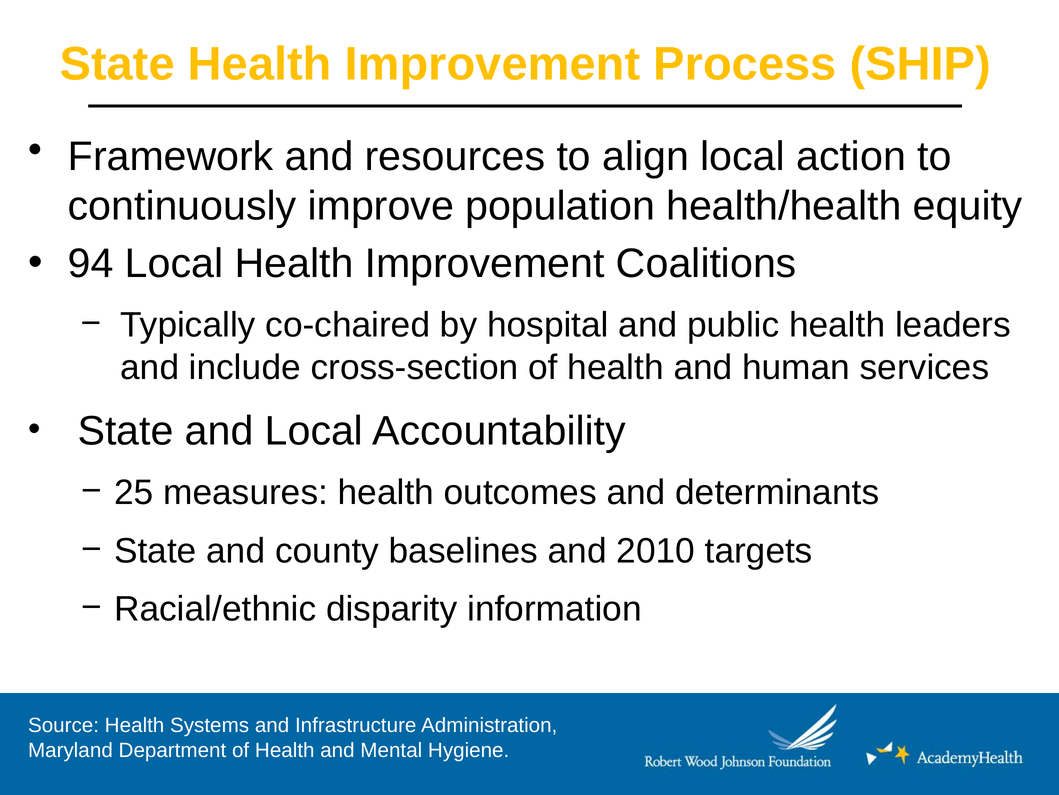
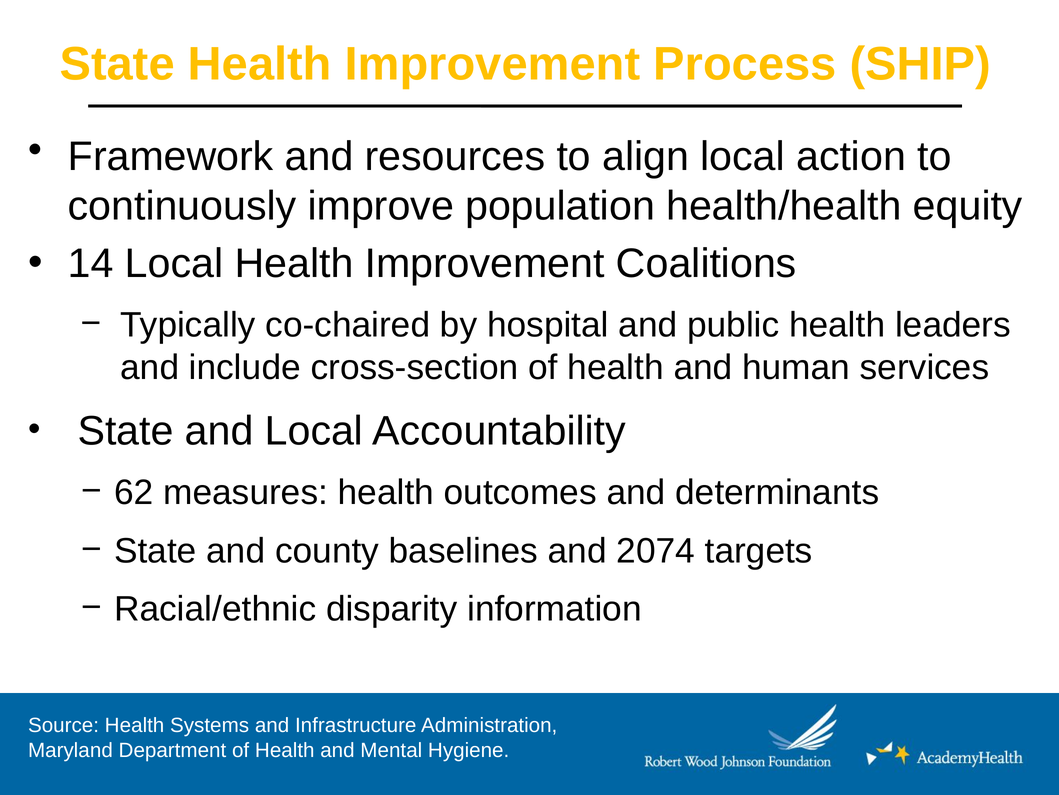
94: 94 -> 14 (91, 264)
25: 25 -> 62 (134, 492)
2010: 2010 -> 2074 (656, 550)
